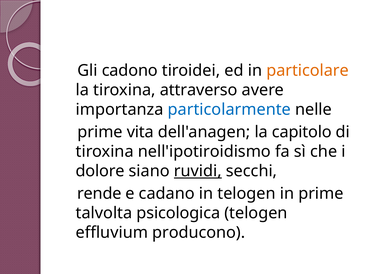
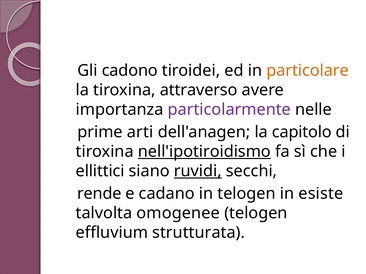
particolarmente colour: blue -> purple (229, 110)
vita: vita -> arti (140, 132)
nell'ipotiroidismo underline: none -> present (204, 152)
dolore: dolore -> ellittici (100, 171)
in prime: prime -> esiste (321, 194)
psicologica: psicologica -> omogenee (178, 213)
producono: producono -> strutturata (199, 233)
